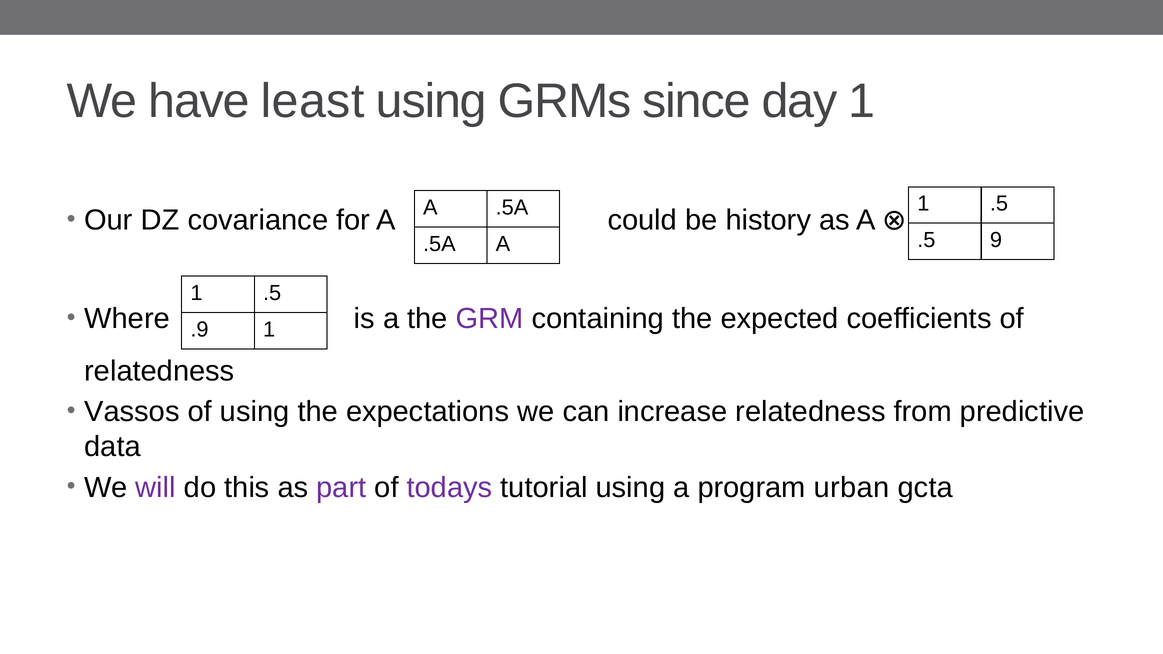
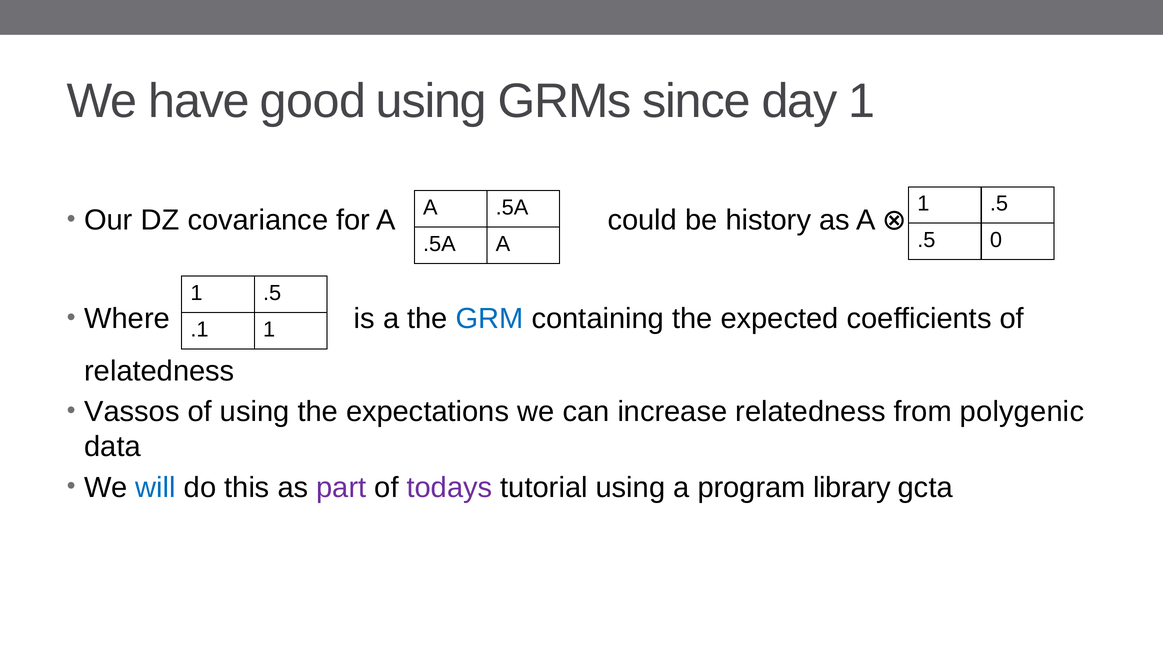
least: least -> good (313, 102)
9: 9 -> 0 (996, 240)
GRM colour: purple -> blue (490, 319)
.9: .9 -> .1 (200, 329)
predictive: predictive -> polygenic (1022, 412)
will colour: purple -> blue (156, 488)
urban: urban -> library (852, 488)
